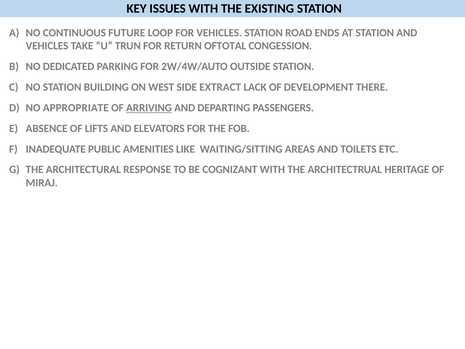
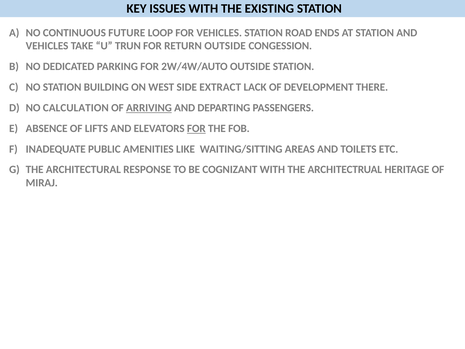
RETURN OFTOTAL: OFTOTAL -> OUTSIDE (225, 46)
APPROPRIATE: APPROPRIATE -> CALCULATION (76, 108)
FOR underline: none -> present (196, 128)
